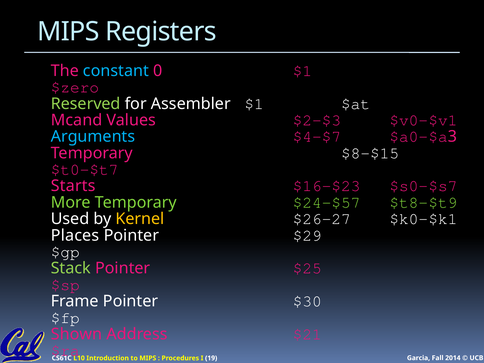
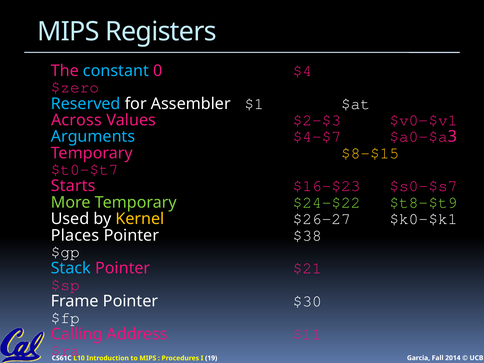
0 $1: $1 -> $4 (302, 71)
Reserved colour: light green -> light blue (86, 104)
Mcand: Mcand -> Across (76, 120)
$8-$15 colour: white -> yellow (370, 153)
$24-$57: $24-$57 -> $24-$22 (327, 202)
$29: $29 -> $38 (307, 235)
Stack colour: light green -> light blue (71, 268)
$25: $25 -> $21 (307, 268)
Shown: Shown -> Calling (77, 334)
$21: $21 -> $11 (307, 334)
